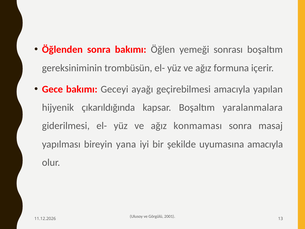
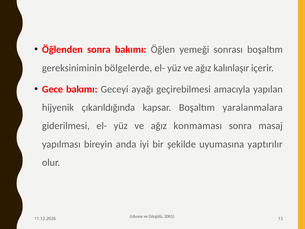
trombüsün: trombüsün -> bölgelerde (128, 68)
formuna: formuna -> kalınlaşır (231, 68)
yana: yana -> anda (126, 144)
uyumasına amacıyla: amacıyla -> yaptırılır (265, 144)
